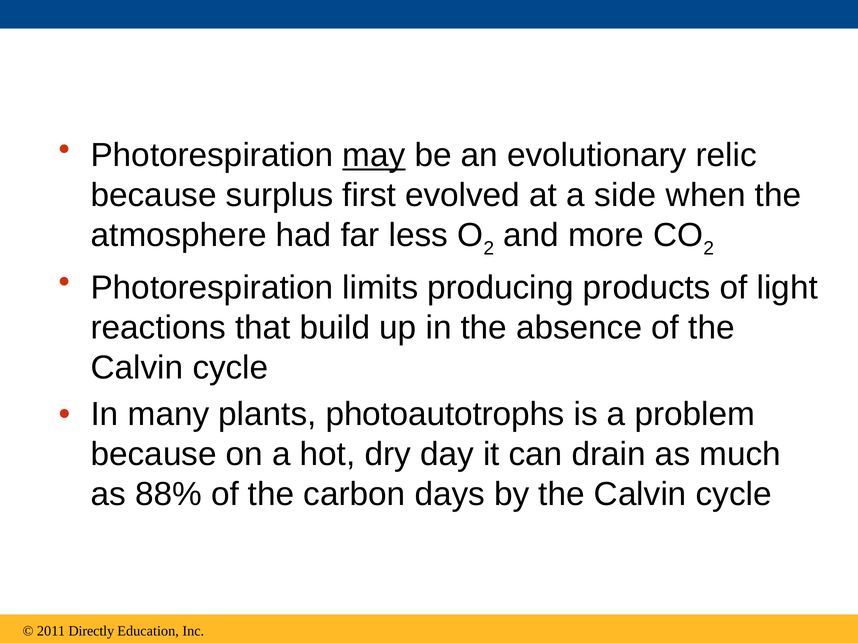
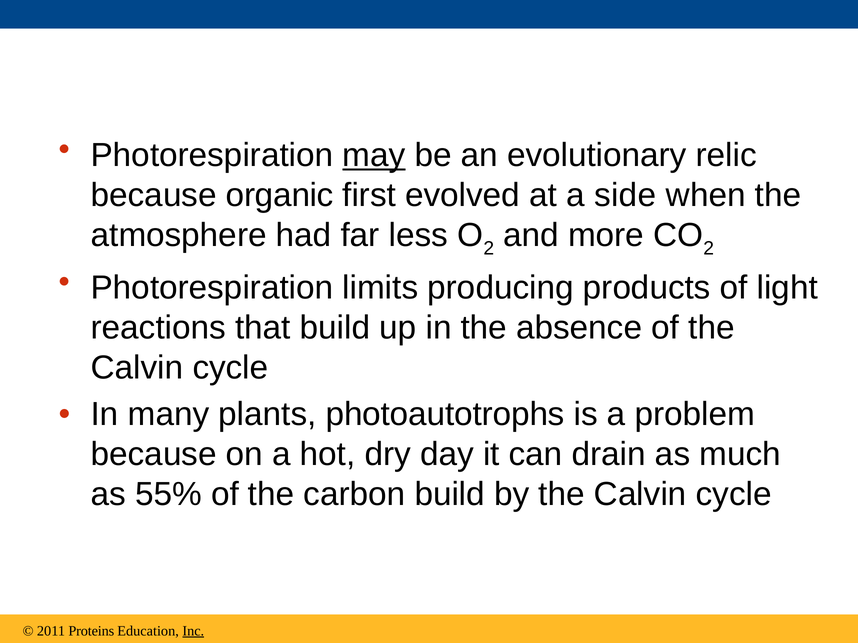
surplus: surplus -> organic (280, 195)
88%: 88% -> 55% (168, 495)
carbon days: days -> build (450, 495)
Directly: Directly -> Proteins (91, 631)
Inc underline: none -> present (193, 631)
